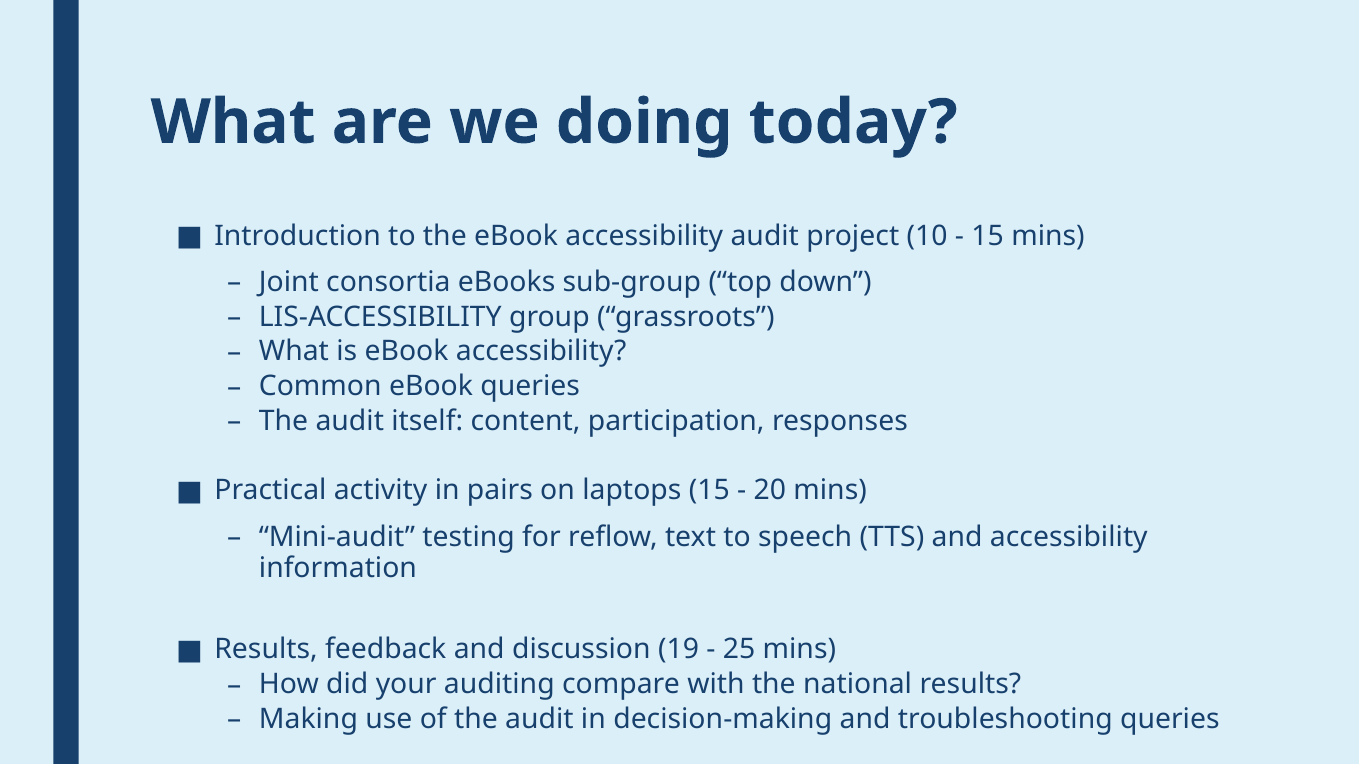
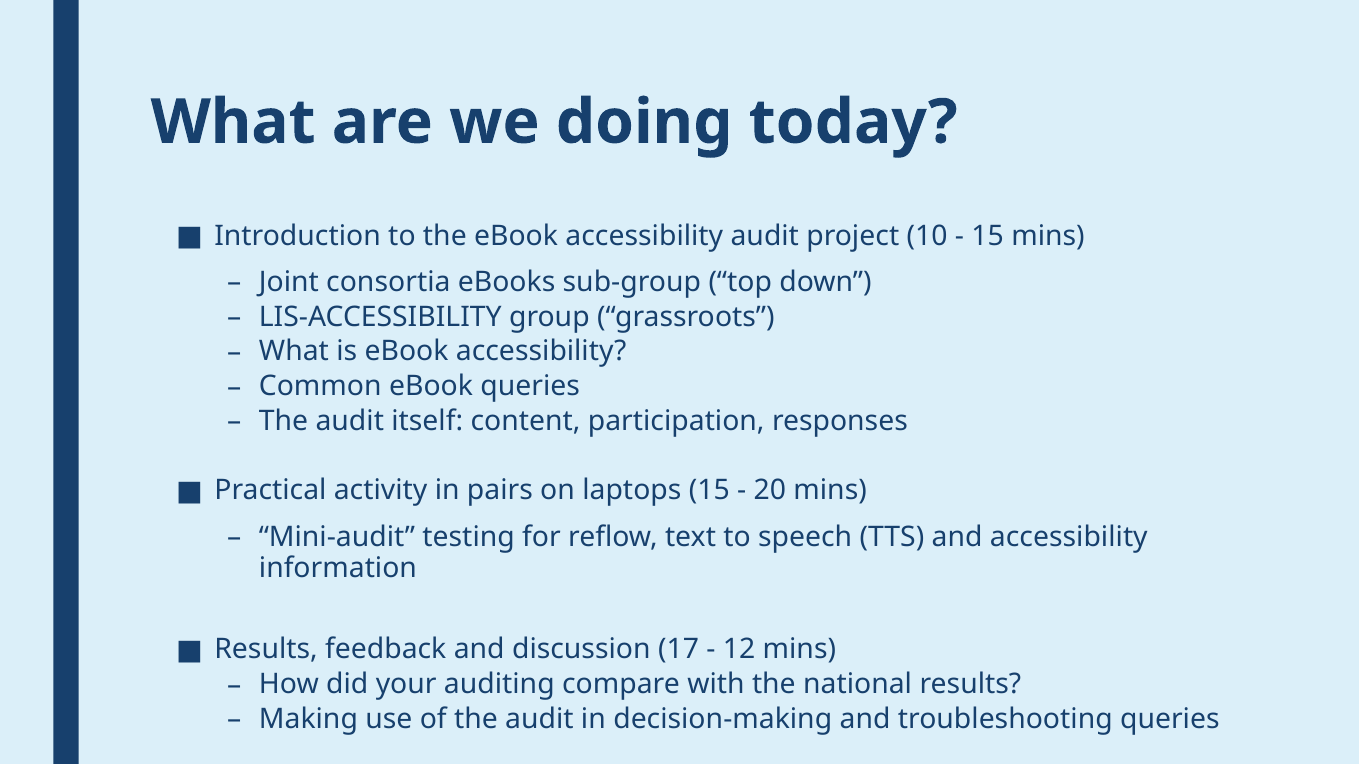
19: 19 -> 17 (679, 650)
25: 25 -> 12 (739, 650)
